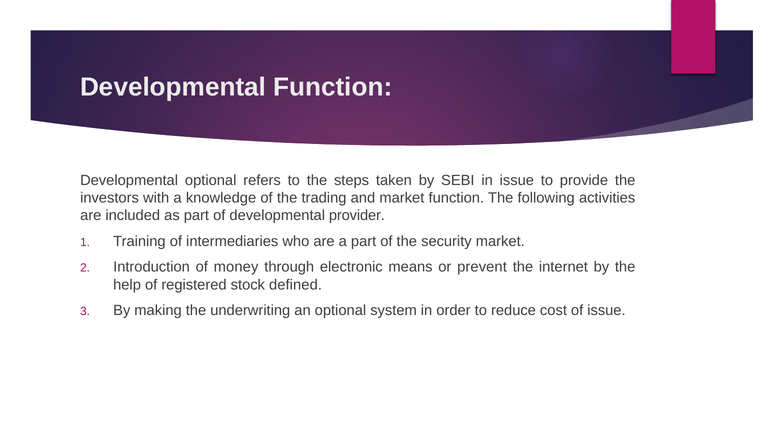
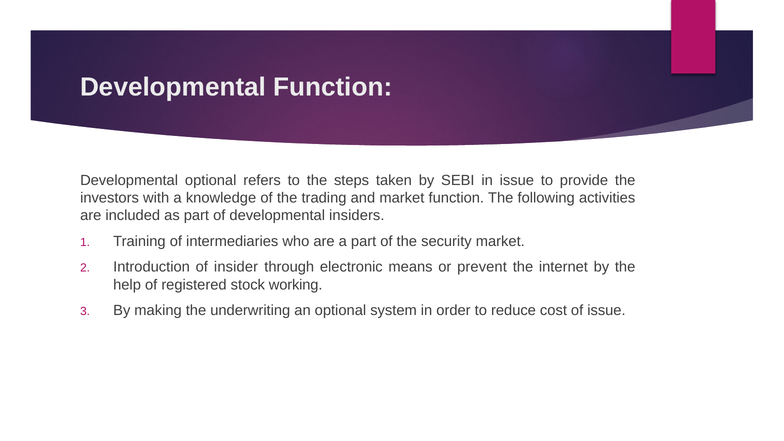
provider: provider -> insiders (357, 215)
money: money -> insider (236, 267)
defined: defined -> working (296, 285)
